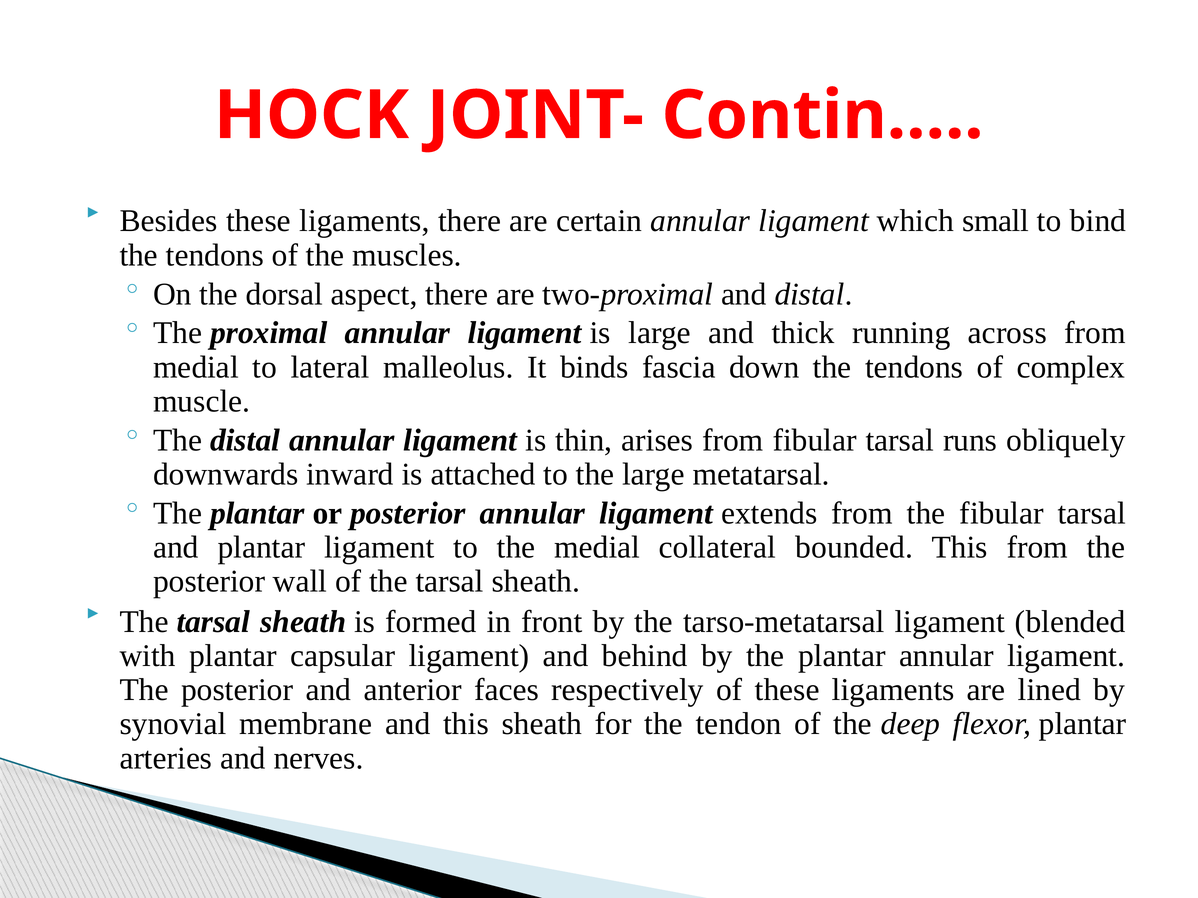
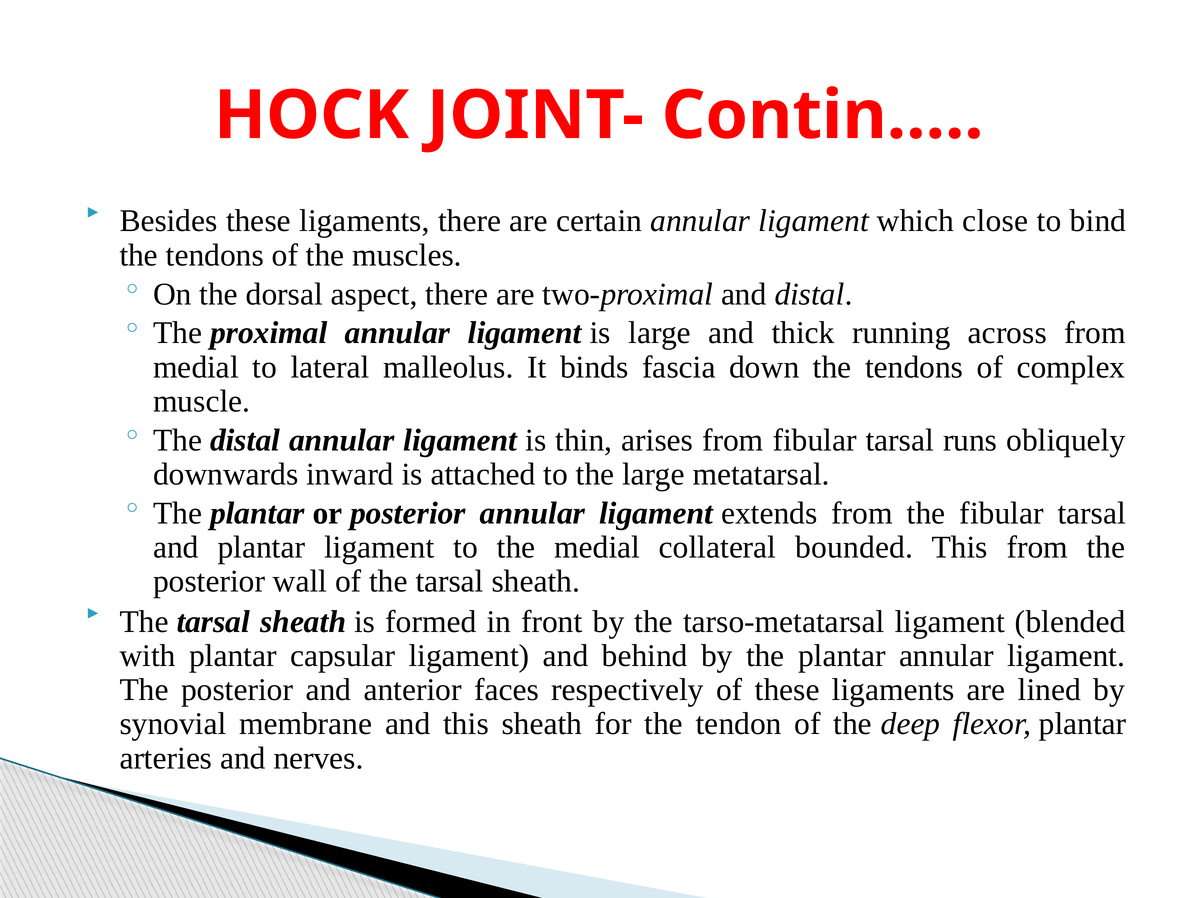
small: small -> close (995, 221)
